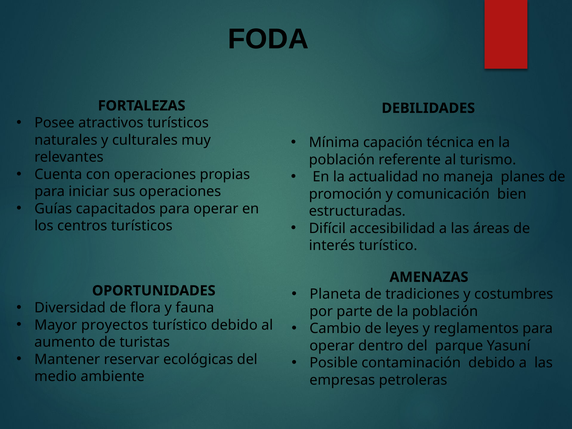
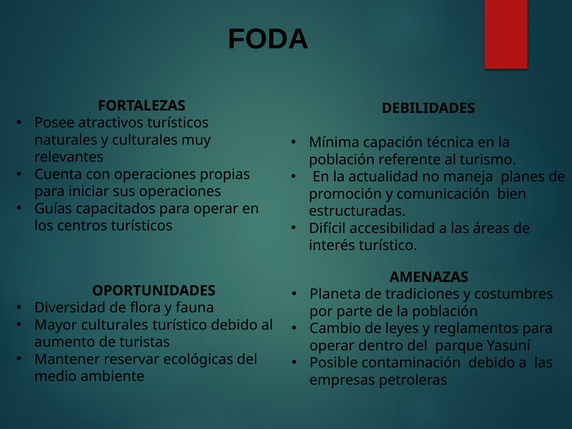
Mayor proyectos: proyectos -> culturales (115, 325)
